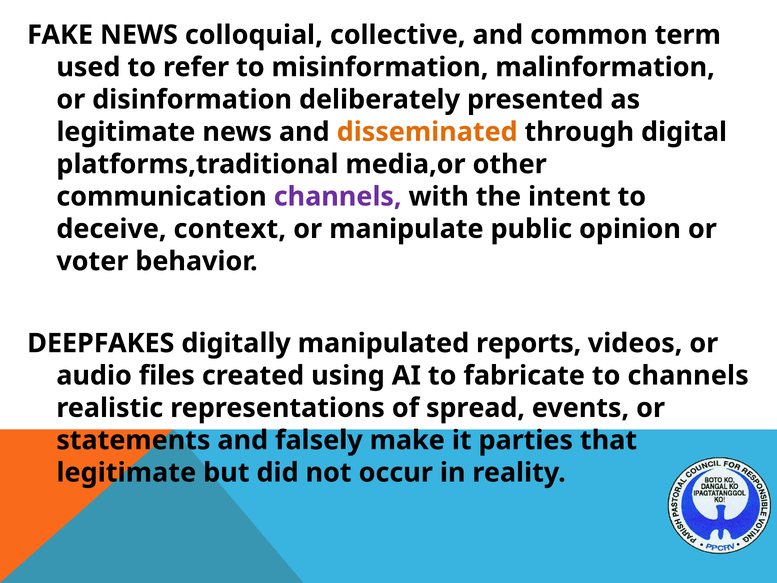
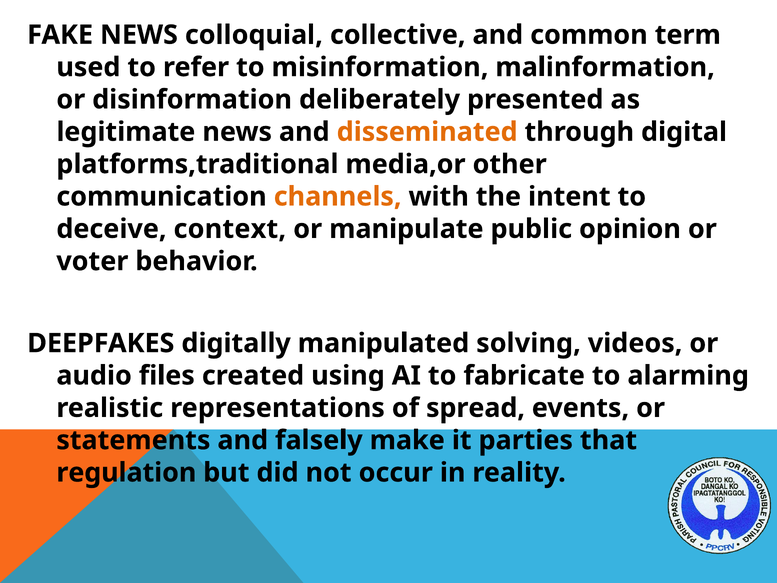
channels colour: purple -> orange (338, 197)
reports: reports -> solving (528, 343)
to channels: channels -> alarming (688, 375)
legitimate: legitimate -> regulation (126, 472)
